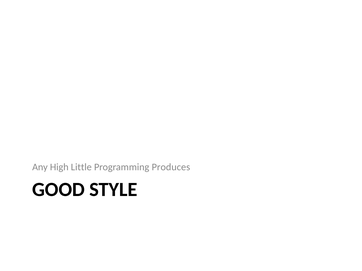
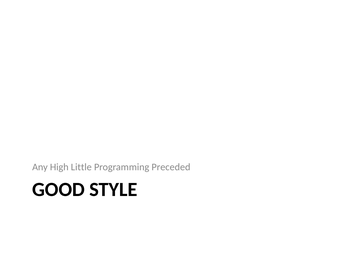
Produces: Produces -> Preceded (171, 167)
